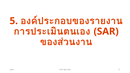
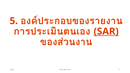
SAR underline: none -> present (106, 31)
